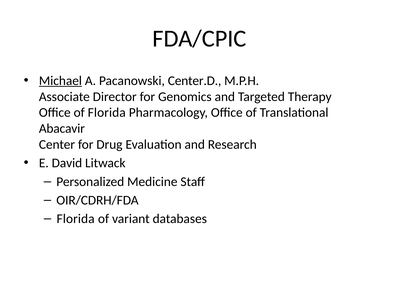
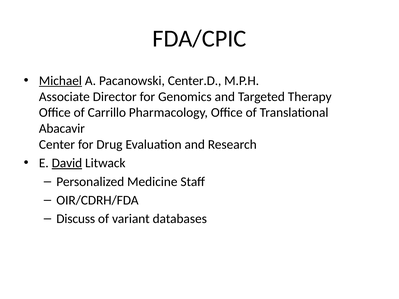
of Florida: Florida -> Carrillo (107, 113)
David underline: none -> present (67, 163)
Florida: Florida -> Discuss (76, 219)
